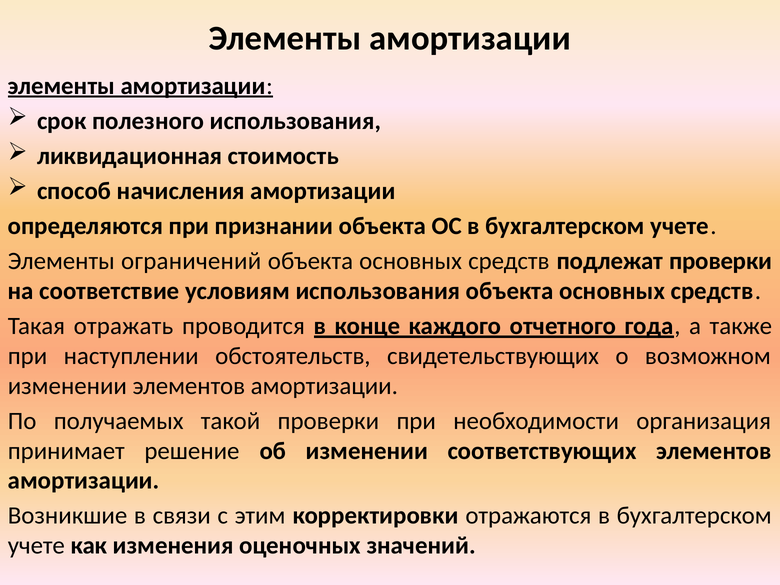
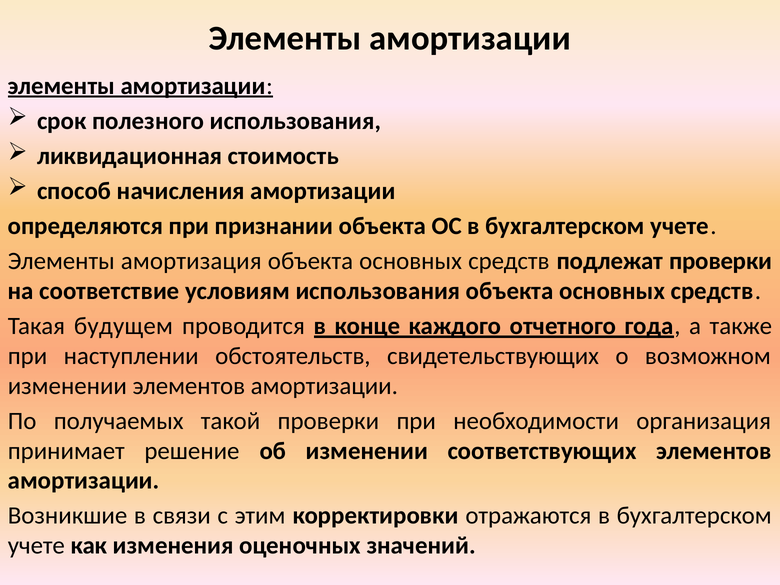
ограничений: ограничений -> амортизация (191, 261)
отражать: отражать -> будущем (123, 326)
